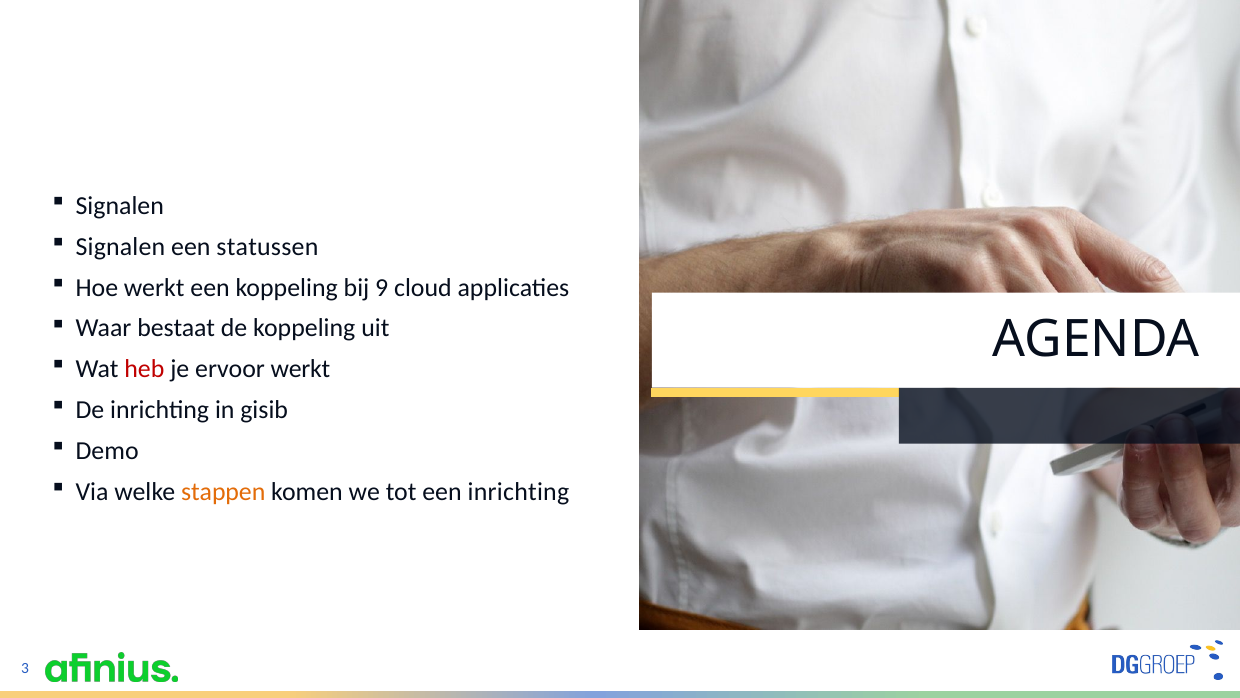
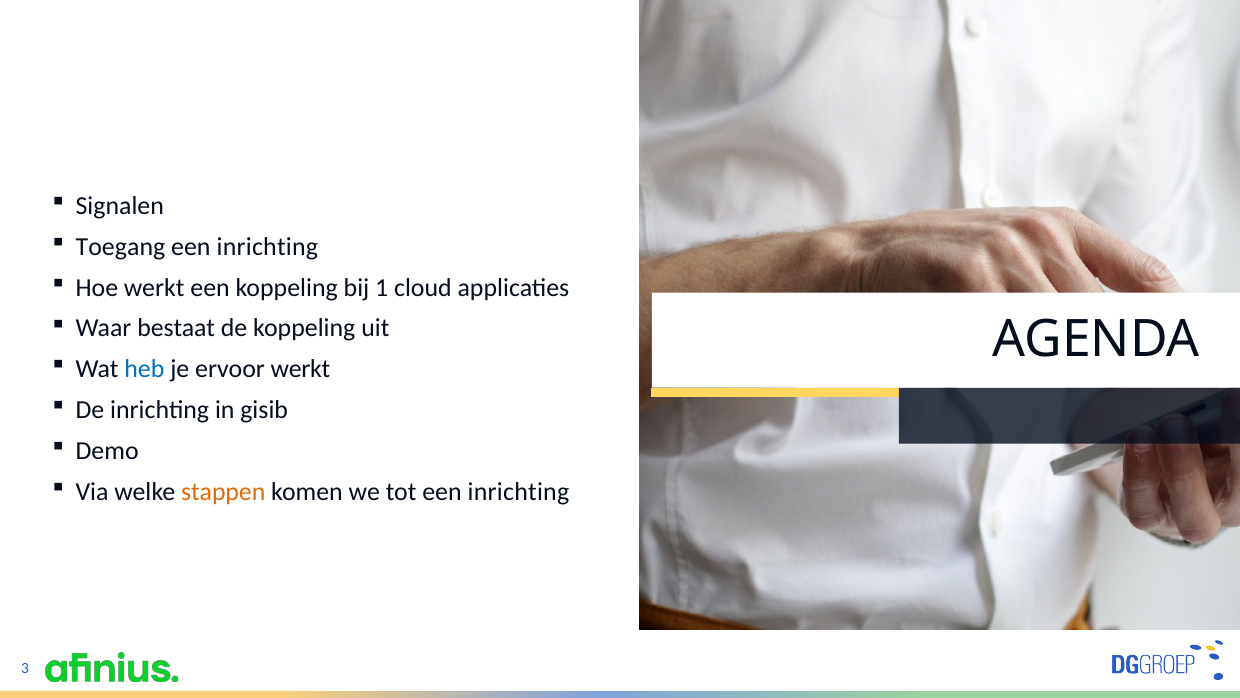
Signalen: Signalen -> Toegang (120, 246)
statussen: statussen -> inrichting (267, 246)
9: 9 -> 1 (382, 287)
heb colour: red -> blue (144, 369)
